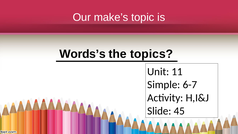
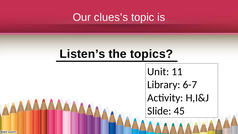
make’s: make’s -> clues’s (111, 17)
Words’s: Words’s -> Listen’s (82, 54)
Simple: Simple -> Library (164, 85)
